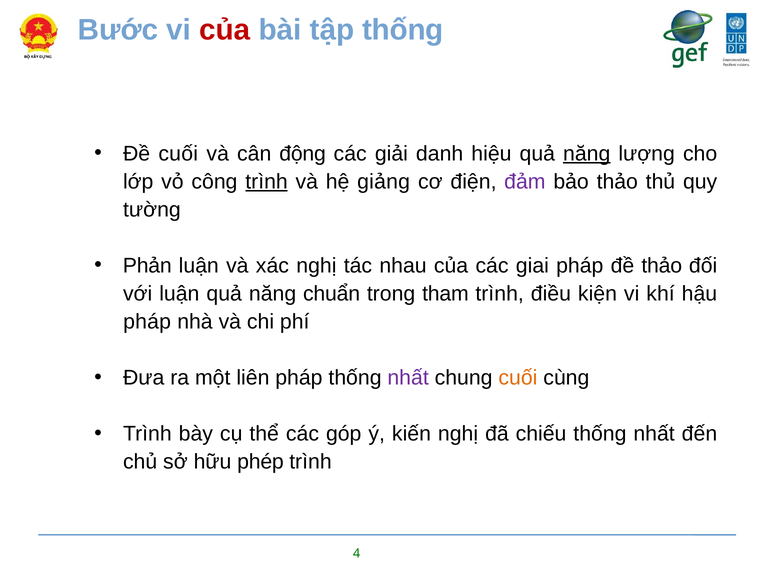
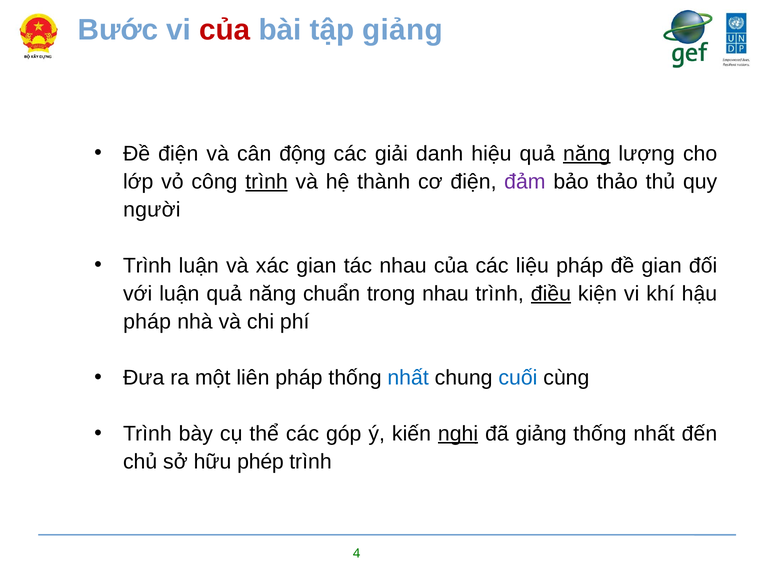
tập thống: thống -> giảng (403, 30)
Đề cuối: cuối -> điện (178, 154)
giảng: giảng -> thành (384, 182)
tường: tường -> người (152, 210)
Phản: Phản -> Trình (147, 266)
xác nghị: nghị -> gian (316, 266)
giai: giai -> liệu (532, 266)
đề thảo: thảo -> gian (662, 266)
trong tham: tham -> nhau (445, 294)
điều underline: none -> present (551, 294)
nhất colour: purple -> blue (408, 378)
cuối colour: orange -> blue (518, 378)
nghị underline: none -> present (458, 434)
đã chiếu: chiếu -> giảng (541, 434)
